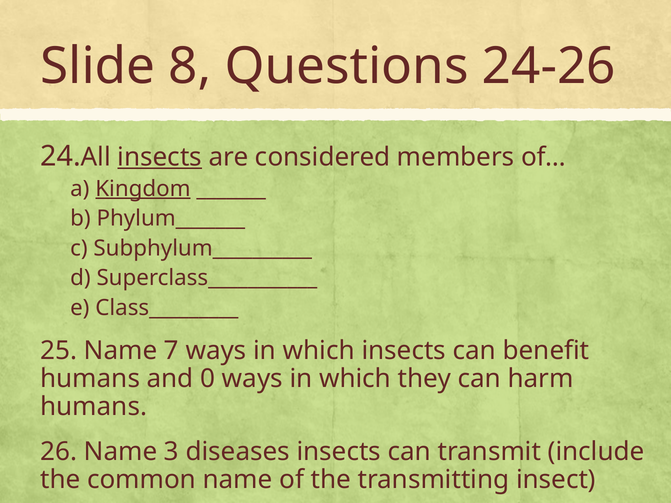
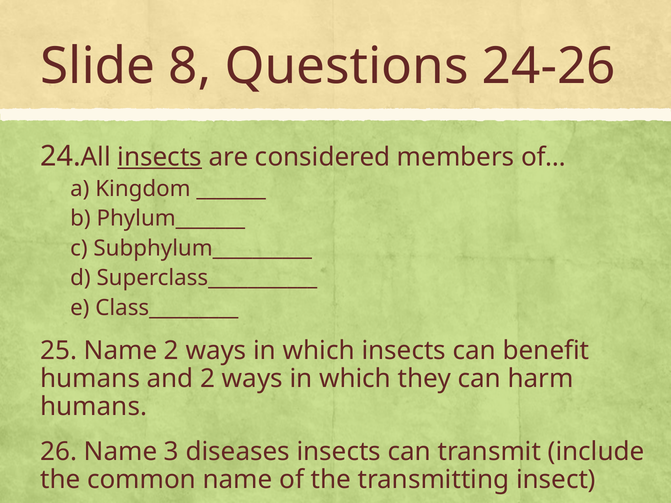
Kingdom underline: present -> none (143, 189)
Name 7: 7 -> 2 (171, 351)
and 0: 0 -> 2 (208, 379)
